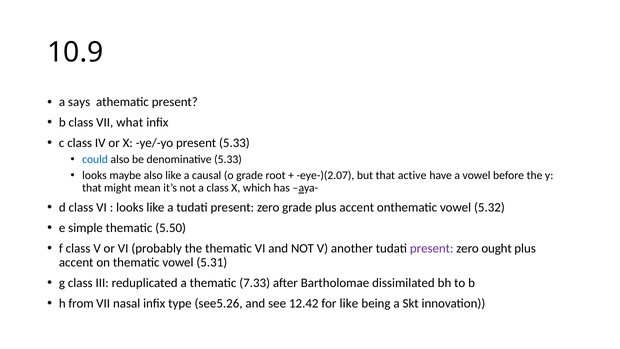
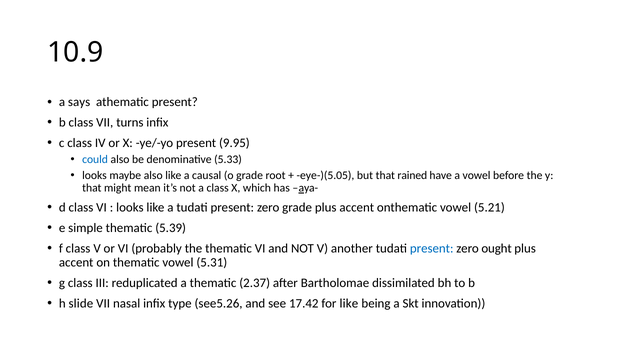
what: what -> turns (130, 122)
present 5.33: 5.33 -> 9.95 (234, 143)
eye-)(2.07: eye-)(2.07 -> eye-)(5.05 (325, 175)
active: active -> rained (412, 175)
5.32: 5.32 -> 5.21 (489, 207)
5.50: 5.50 -> 5.39 (171, 228)
present colour: purple -> blue (432, 248)
7.33: 7.33 -> 2.37 (255, 283)
from: from -> slide (81, 303)
12.42: 12.42 -> 17.42 (304, 303)
